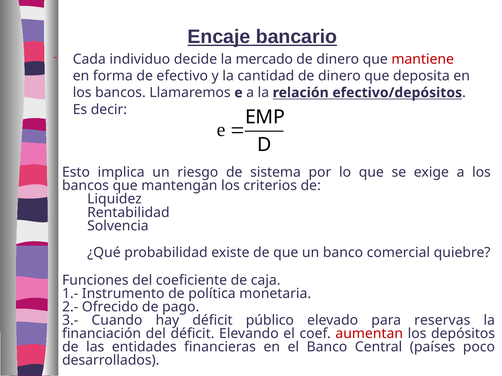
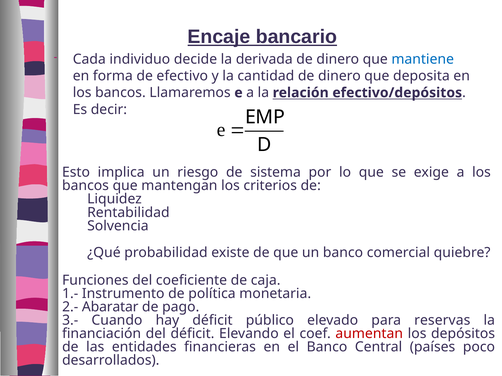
mercado: mercado -> derivada (264, 59)
mantiene colour: red -> blue (423, 59)
Ofrecido: Ofrecido -> Abaratar (110, 307)
